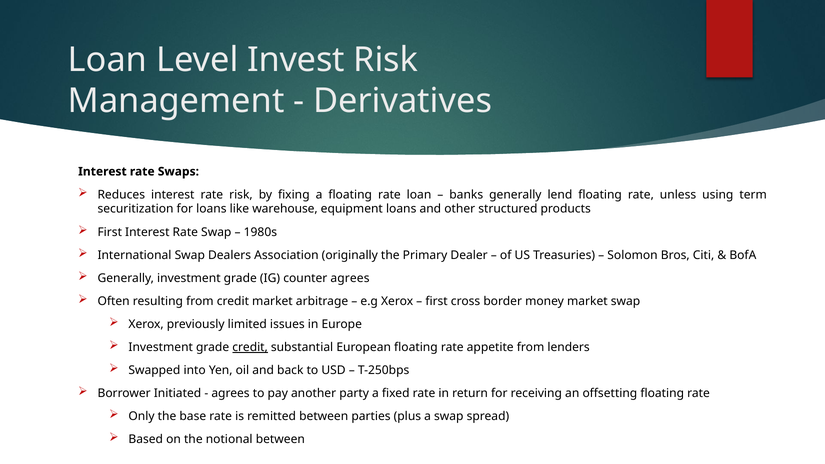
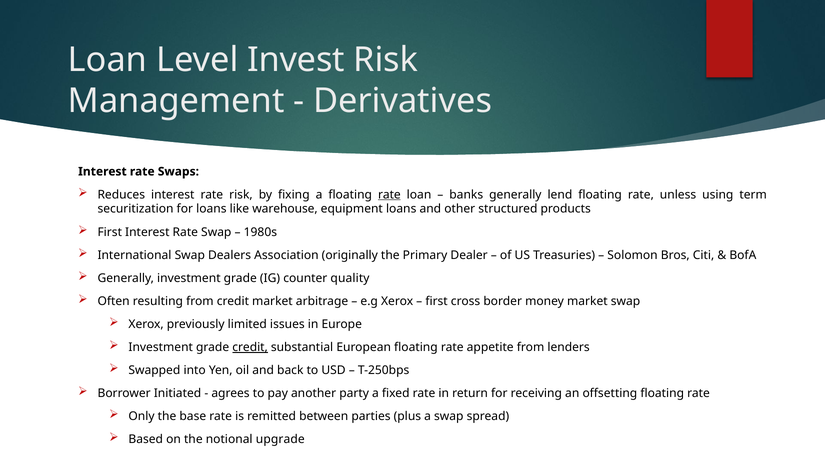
rate underline: none -> present (389, 195)
counter agrees: agrees -> quality (350, 278)
notional between: between -> upgrade (280, 440)
